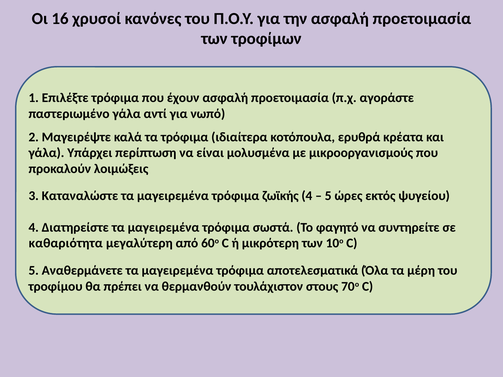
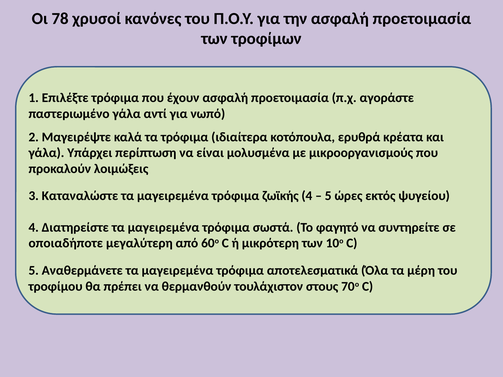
16: 16 -> 78 (60, 19)
καθαριότητα: καθαριότητα -> οποιαδήποτε (66, 243)
